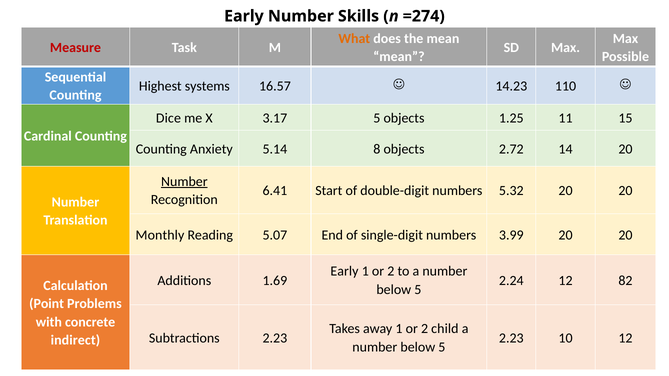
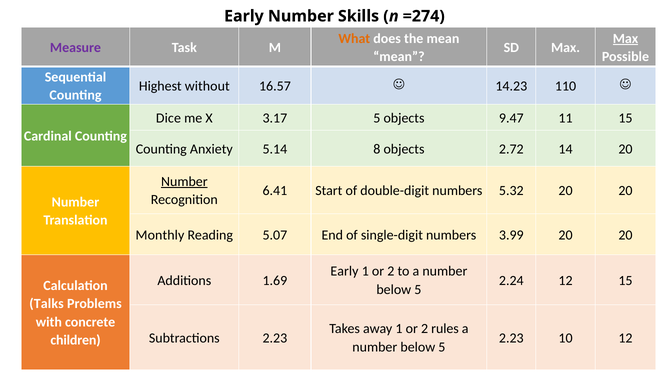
Max underline: none -> present (625, 39)
Measure colour: red -> purple (76, 48)
systems: systems -> without (207, 86)
1.25: 1.25 -> 9.47 (511, 118)
12 82: 82 -> 15 (625, 281)
Point: Point -> Talks (47, 304)
child: child -> rules (445, 329)
indirect: indirect -> children (76, 341)
